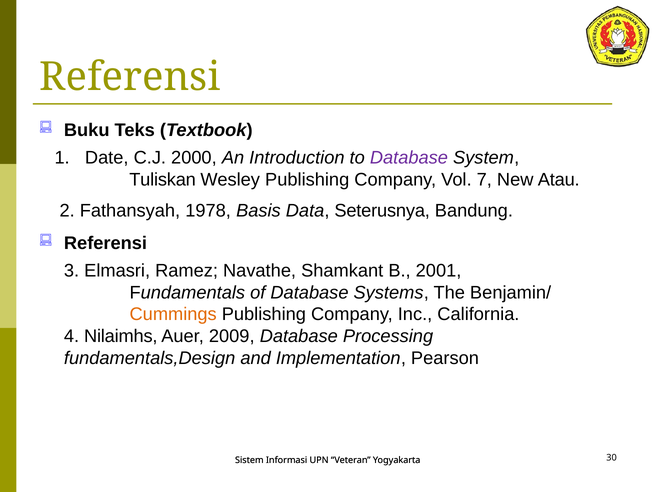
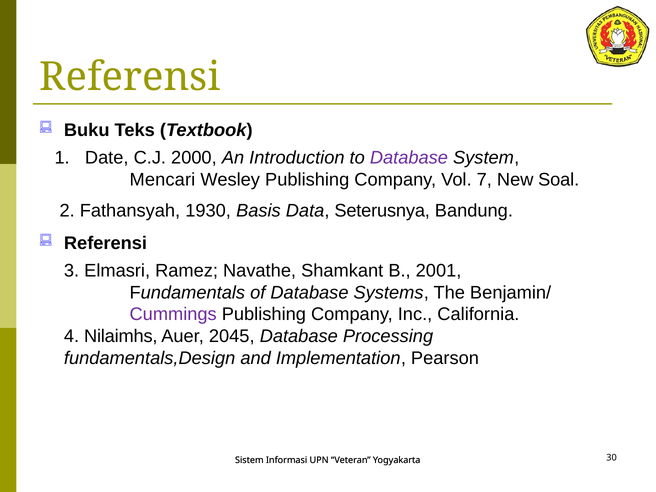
Tuliskan: Tuliskan -> Mencari (162, 180)
Atau: Atau -> Soal (559, 180)
1978: 1978 -> 1930 (208, 211)
Cummings colour: orange -> purple (173, 314)
2009: 2009 -> 2045 (232, 336)
